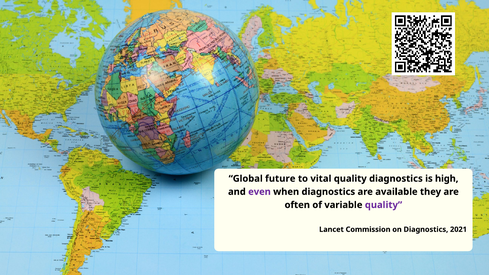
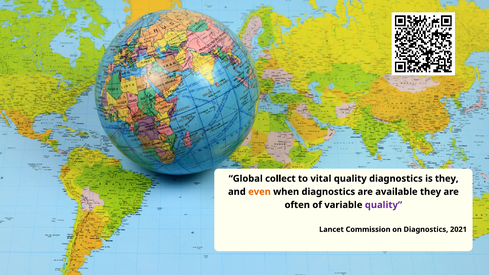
future: future -> collect (280, 179)
is high: high -> they (447, 179)
even colour: purple -> orange (259, 192)
